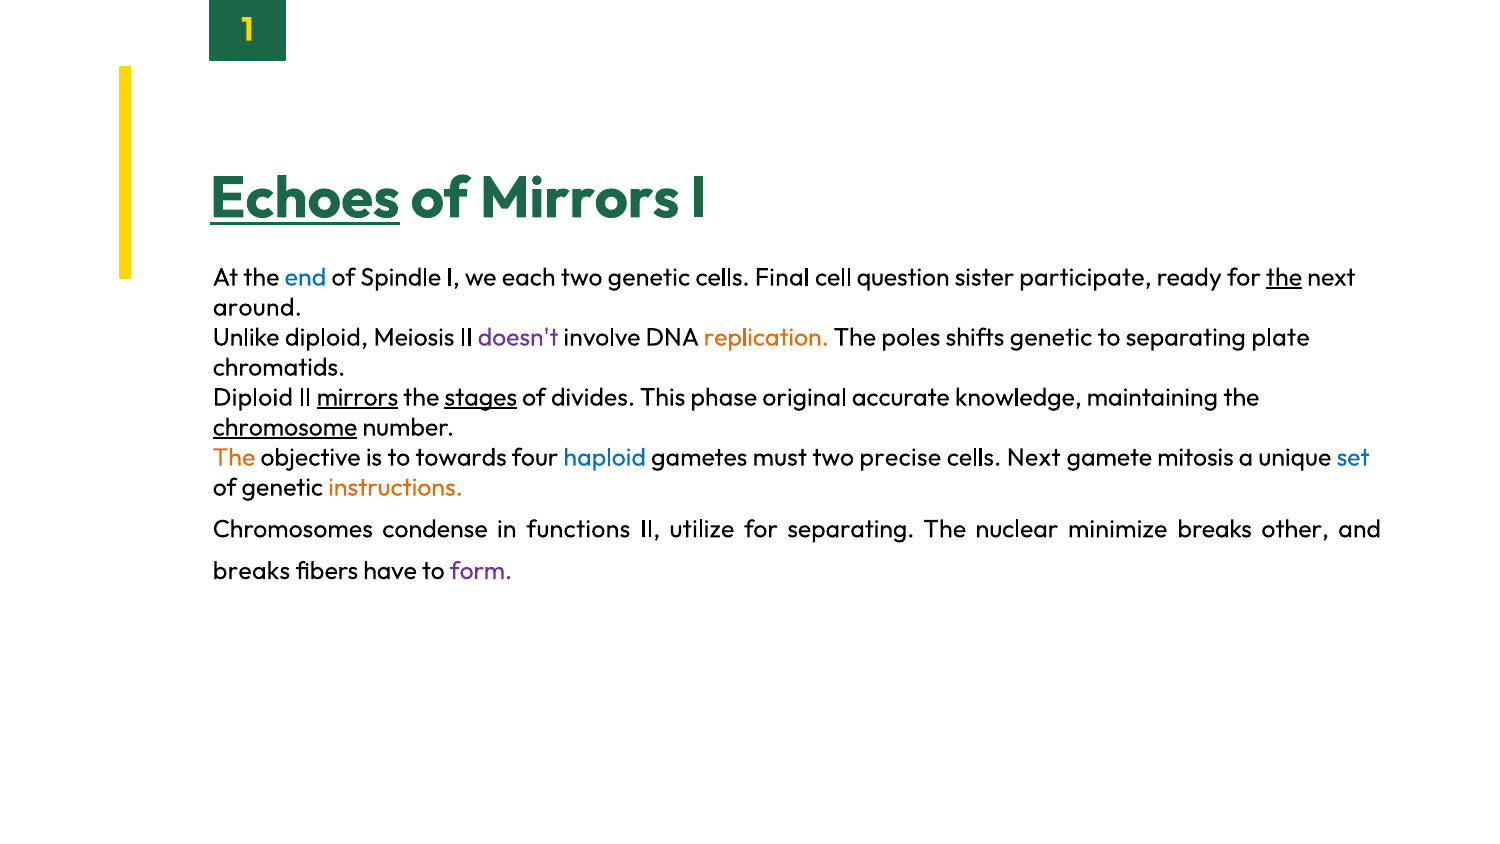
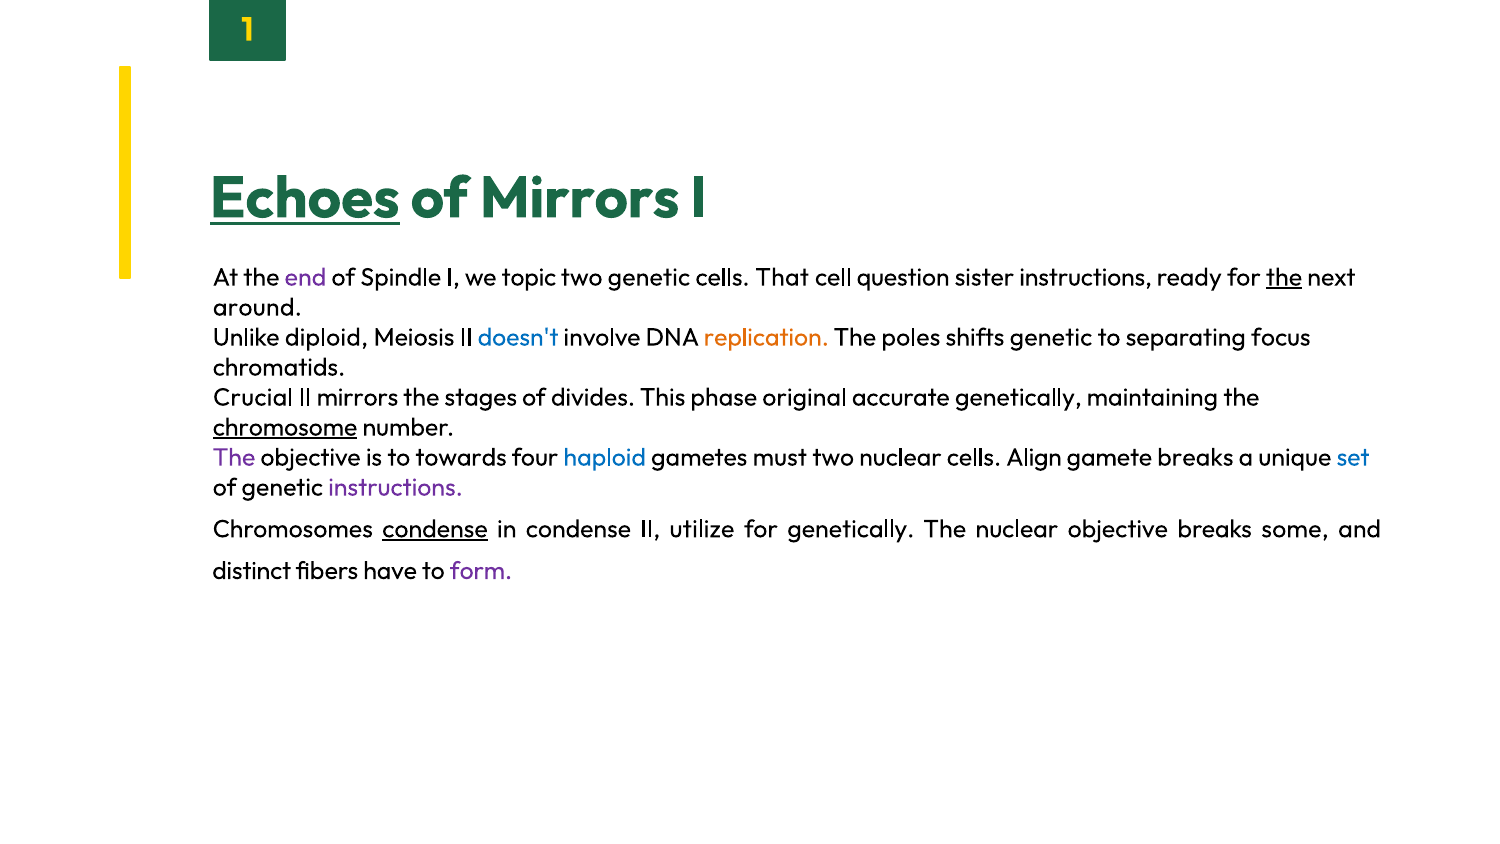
end colour: blue -> purple (305, 277)
each: each -> topic (529, 277)
Final: Final -> That (782, 277)
sister participate: participate -> instructions (1086, 277)
doesn't colour: purple -> blue (518, 337)
plate: plate -> focus (1281, 337)
Diploid: Diploid -> Crucial (253, 397)
mirrors underline: present -> none (357, 397)
stages underline: present -> none (481, 397)
accurate knowledge: knowledge -> genetically (1018, 397)
The colour: orange -> purple (234, 457)
two precise: precise -> nuclear (900, 457)
cells Next: Next -> Align (1034, 457)
gamete mitosis: mitosis -> breaks (1195, 457)
instructions colour: orange -> purple (396, 487)
condense underline: none -> present (435, 529)
in functions: functions -> condense (578, 529)
for separating: separating -> genetically (851, 529)
nuclear minimize: minimize -> objective (1118, 529)
other: other -> some (1295, 529)
breaks: breaks -> distinct (252, 571)
